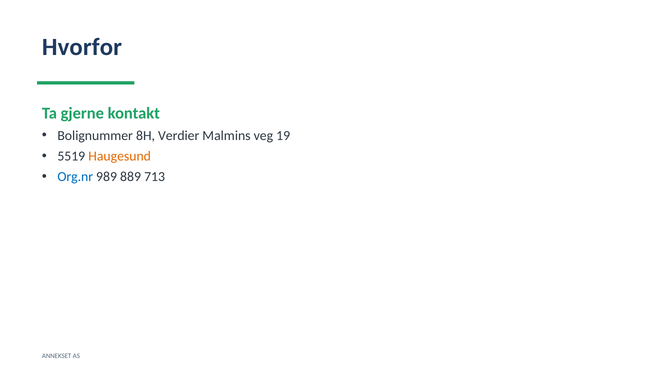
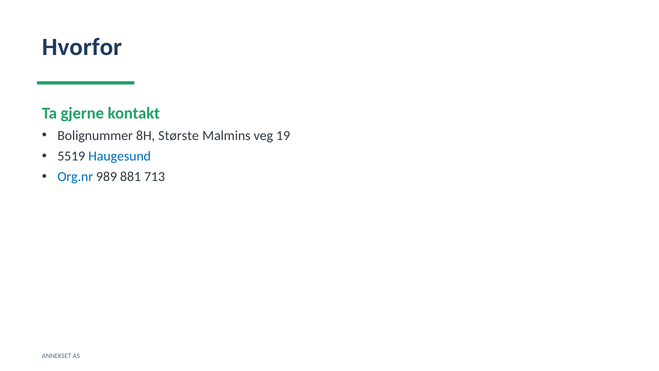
Verdier: Verdier -> Største (179, 136)
Haugesund colour: orange -> blue (120, 156)
889: 889 -> 881 (131, 177)
